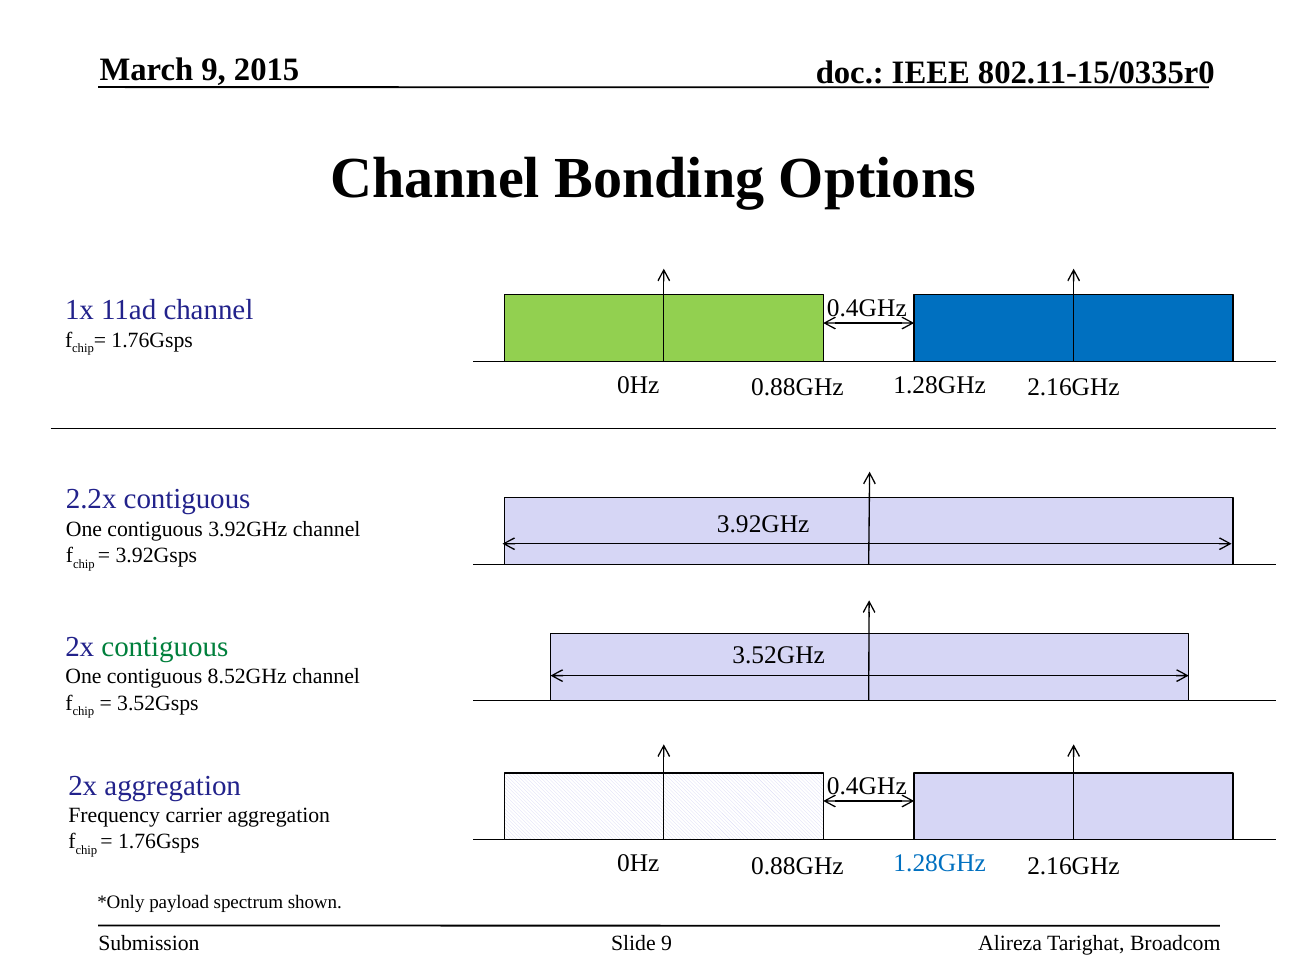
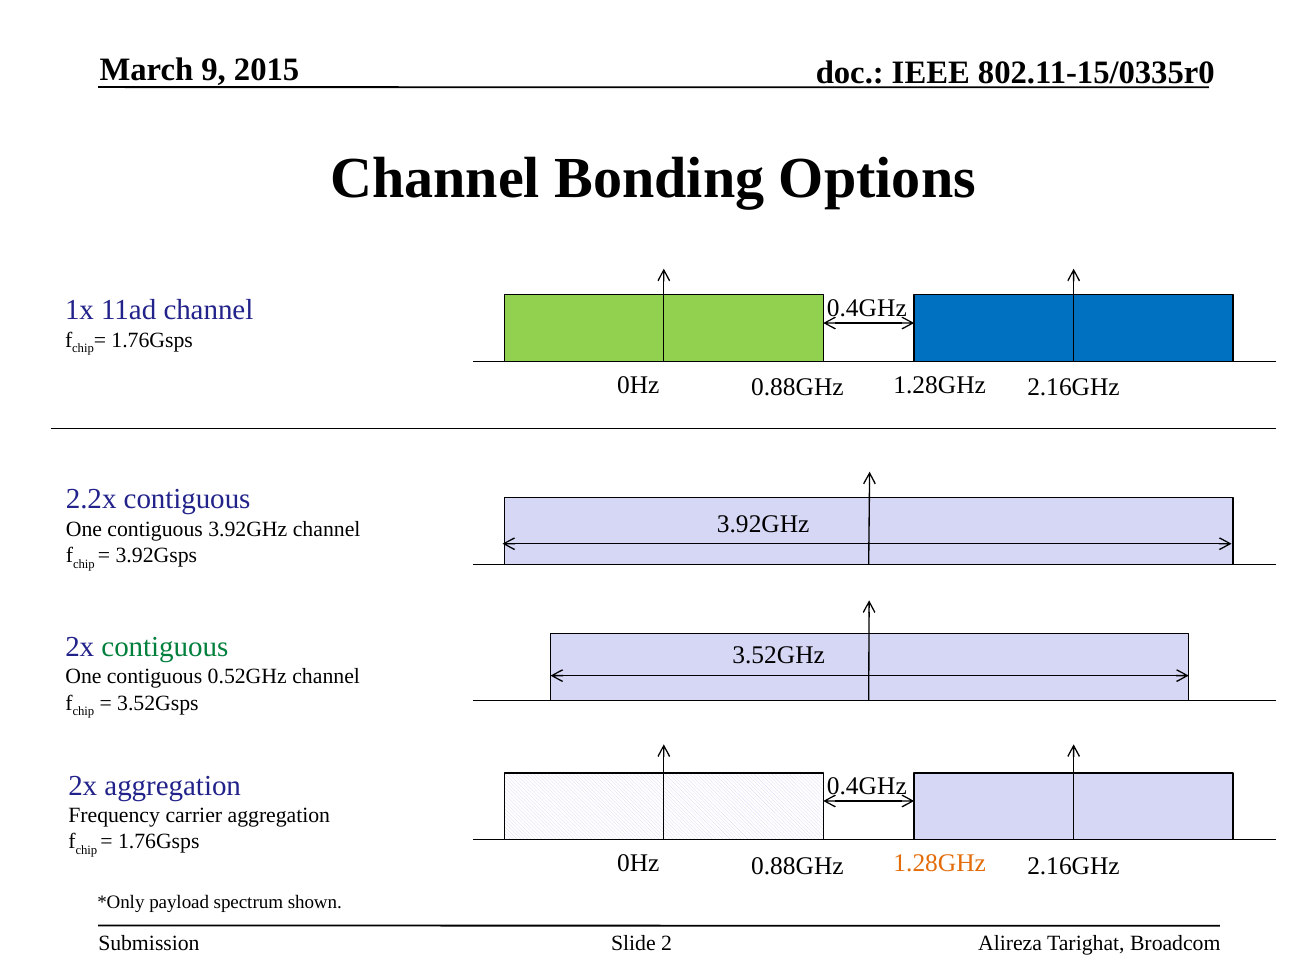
8.52GHz: 8.52GHz -> 0.52GHz (247, 677)
1.28GHz colour: blue -> orange (940, 864)
Slide 9: 9 -> 2 (667, 944)
